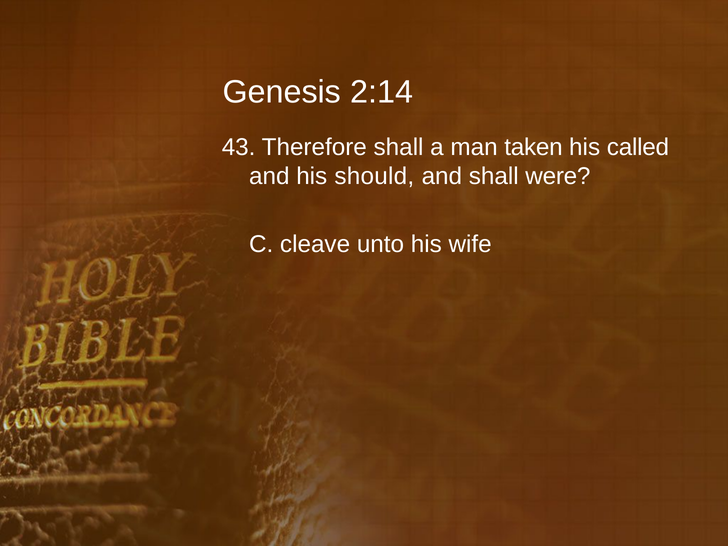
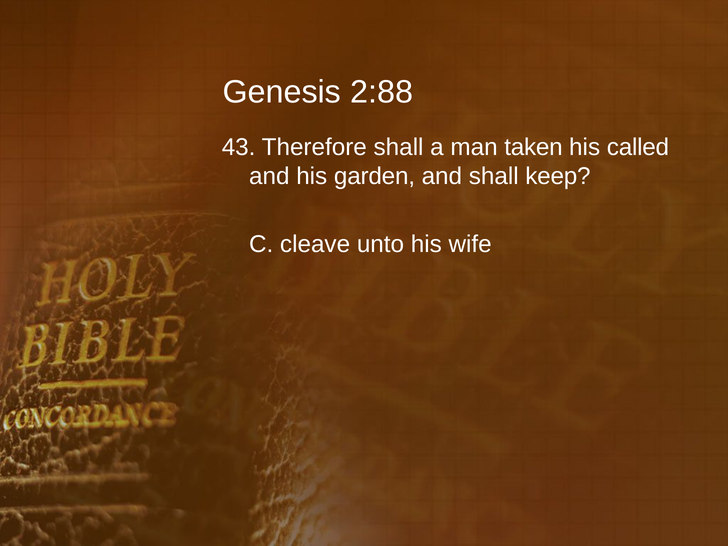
2:14: 2:14 -> 2:88 (382, 92)
should: should -> garden (375, 176)
were: were -> keep (558, 176)
